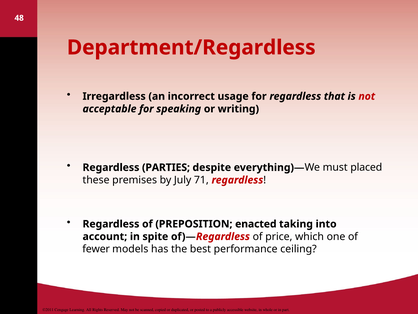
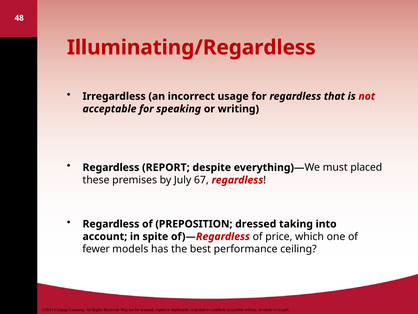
Department/Regardless: Department/Regardless -> Illuminating/Regardless (191, 47)
PARTIES: PARTIES -> REPORT (166, 167)
71: 71 -> 67 (201, 180)
enacted: enacted -> dressed (256, 224)
